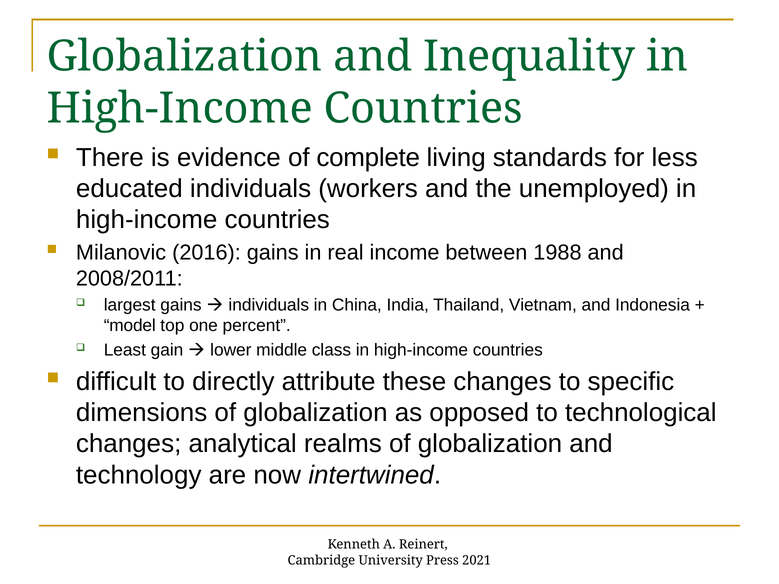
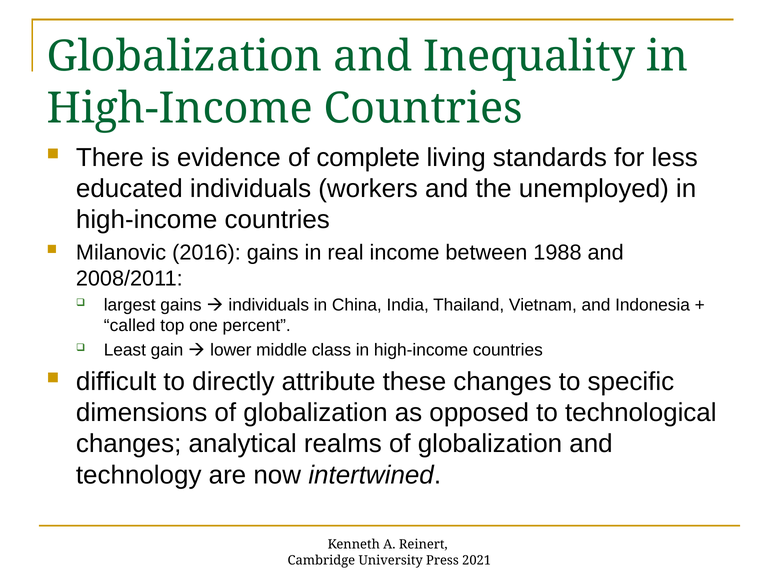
model: model -> called (130, 326)
